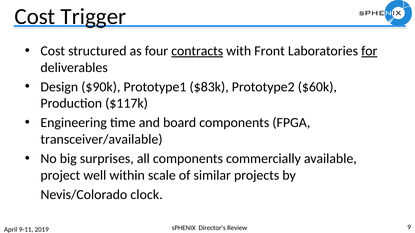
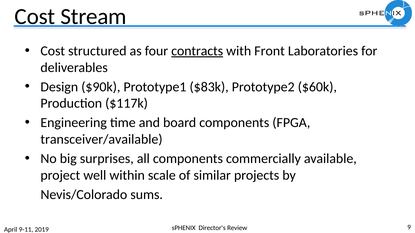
Trigger: Trigger -> Stream (94, 16)
for underline: present -> none (369, 51)
clock: clock -> sums (147, 195)
